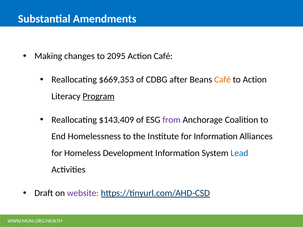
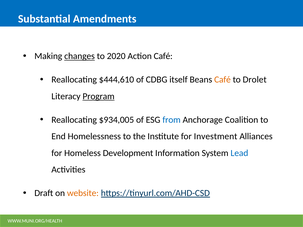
changes underline: none -> present (80, 56)
2095: 2095 -> 2020 (116, 56)
$669,353: $669,353 -> $444,610 (116, 80)
after: after -> itself (179, 80)
to Action: Action -> Drolet (255, 80)
$143,409: $143,409 -> $934,005 (116, 120)
from colour: purple -> blue (172, 120)
for Information: Information -> Investment (216, 137)
website colour: purple -> orange (83, 193)
